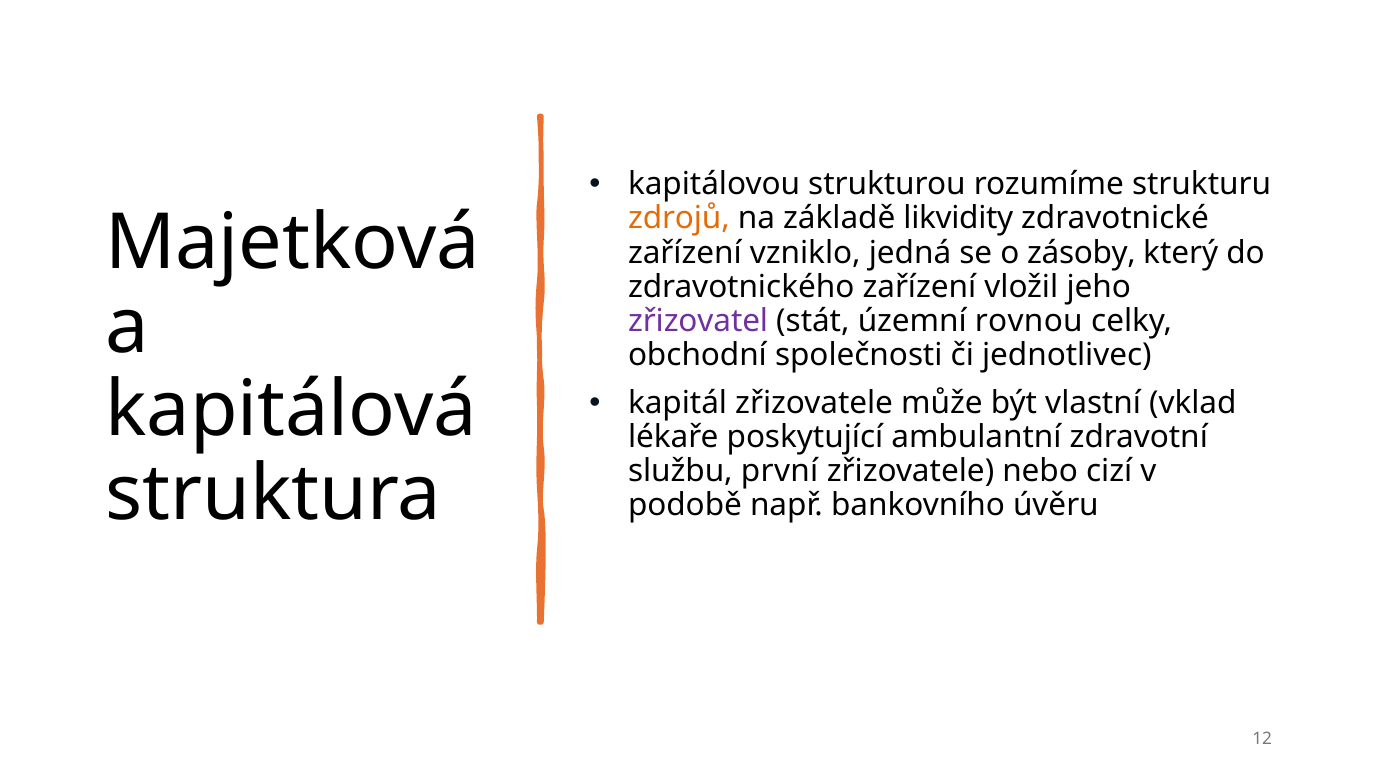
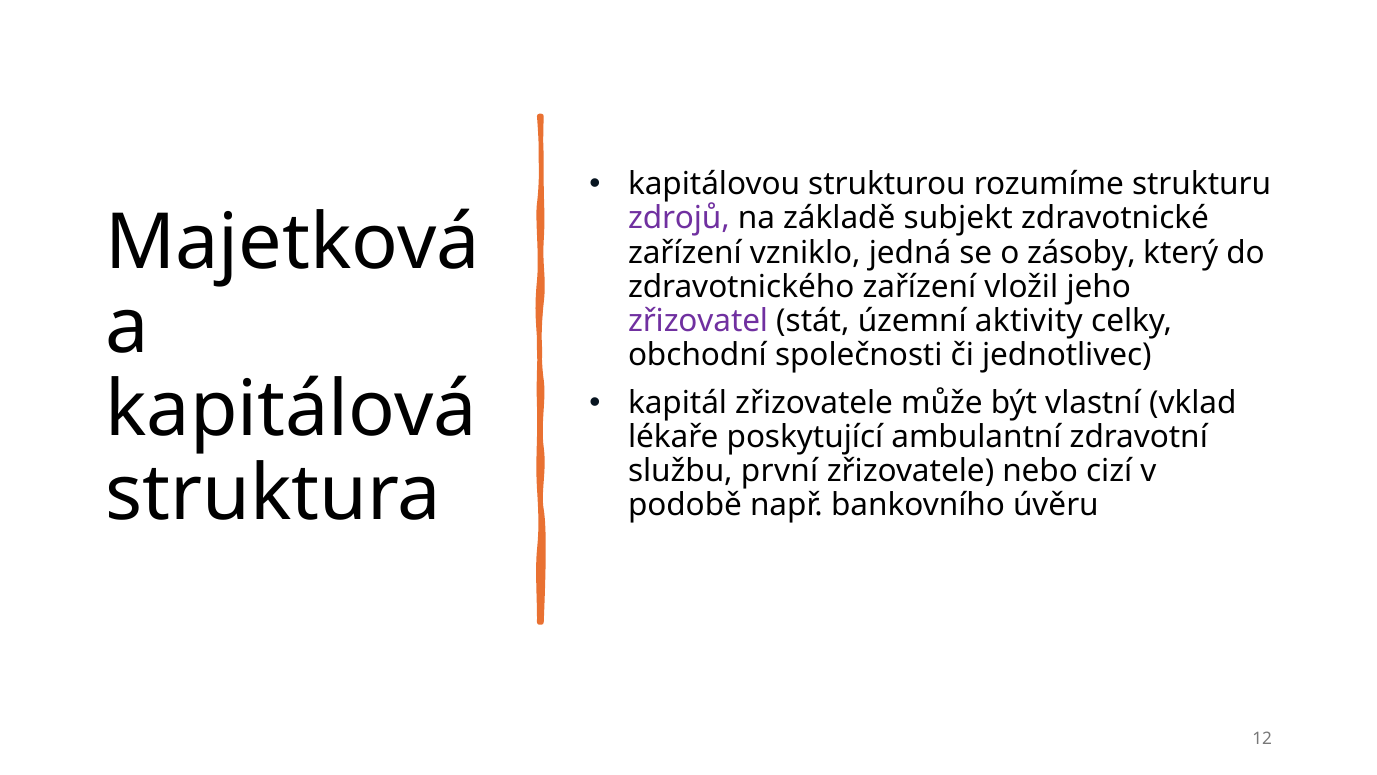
zdrojů colour: orange -> purple (679, 218)
likvidity: likvidity -> subjekt (958, 218)
rovnou: rovnou -> aktivity (1029, 321)
